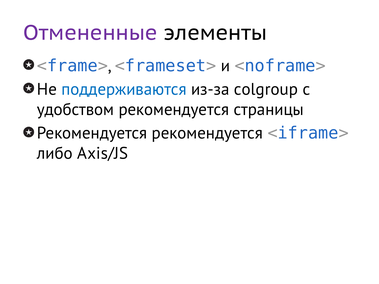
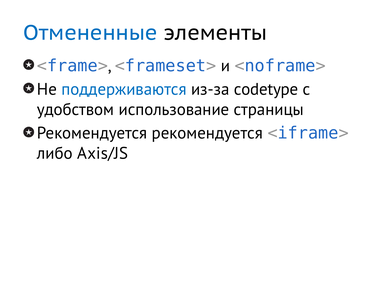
Отмененные colour: purple -> blue (90, 33)
colgroup: colgroup -> codetype (266, 89)
удобством рекомендуется: рекомендуется -> использование (174, 110)
